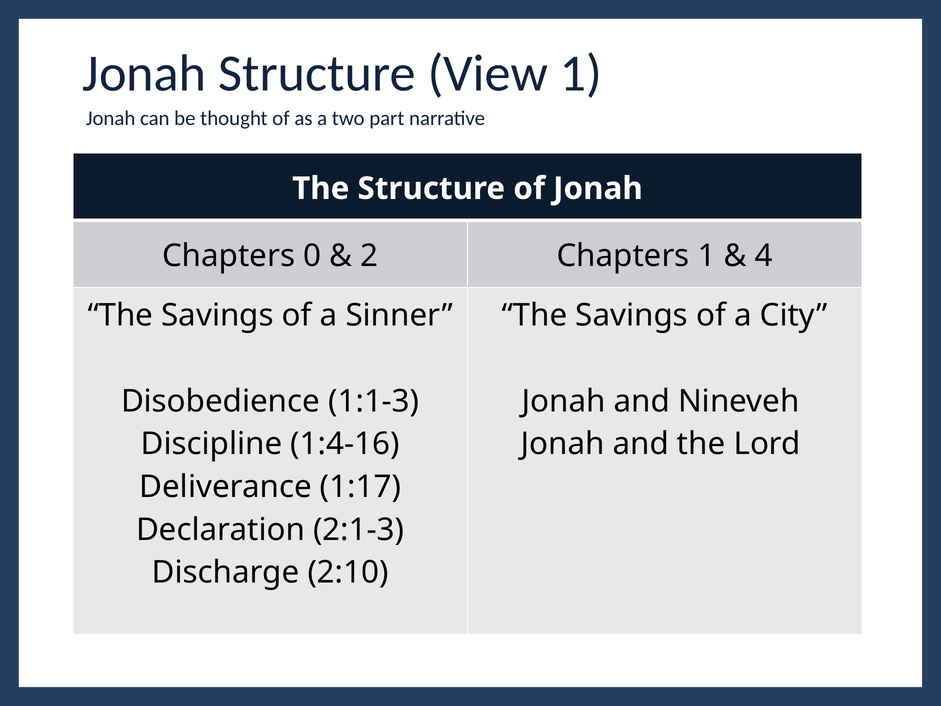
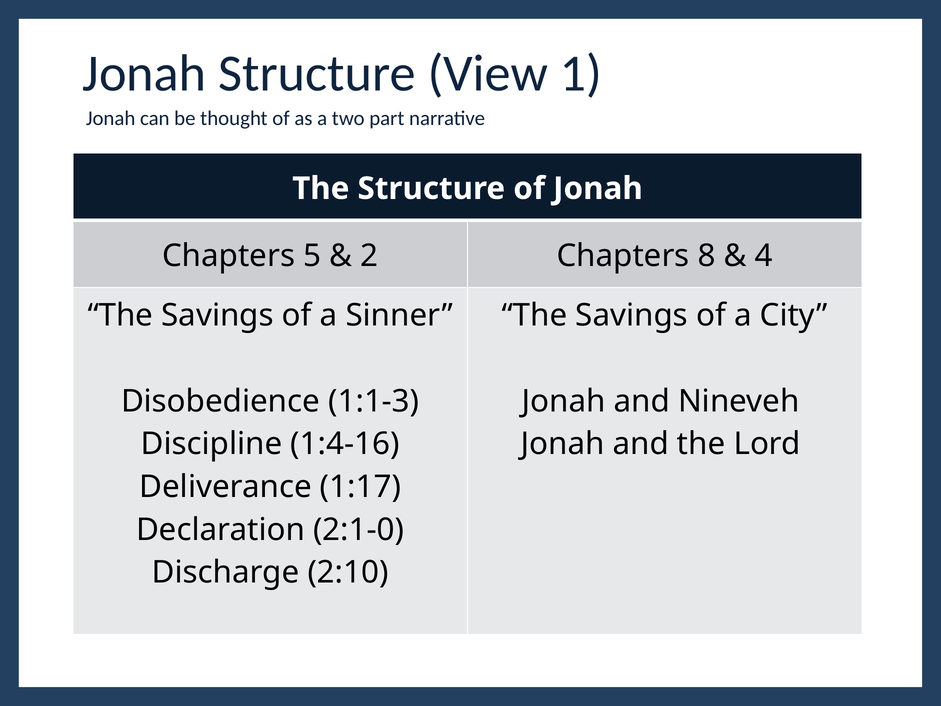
0: 0 -> 5 (312, 256)
Chapters 1: 1 -> 8 (707, 256)
2:1-3: 2:1-3 -> 2:1-0 (359, 530)
